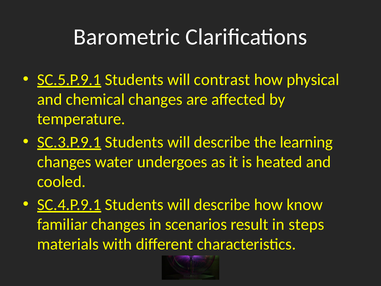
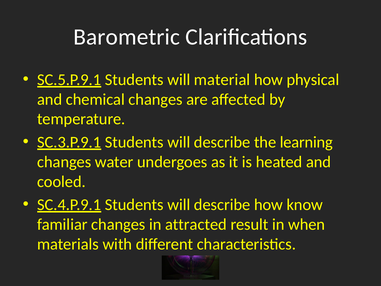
contrast: contrast -> material (222, 80)
scenarios: scenarios -> attracted (196, 224)
steps: steps -> when (307, 224)
